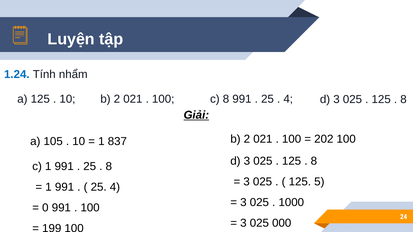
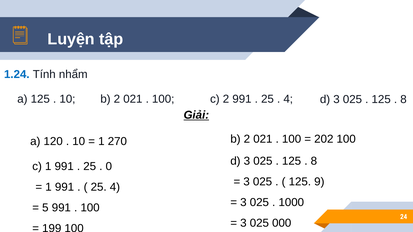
c 8: 8 -> 2 (226, 99)
105: 105 -> 120 (53, 142)
837: 837 -> 270 (117, 142)
8: 8 -> 0 (109, 167)
5: 5 -> 9 (319, 182)
0: 0 -> 5 (45, 208)
